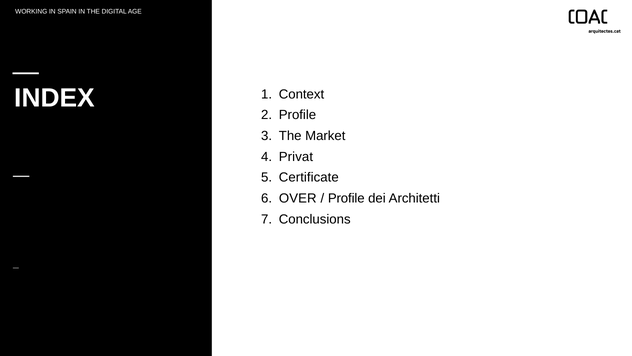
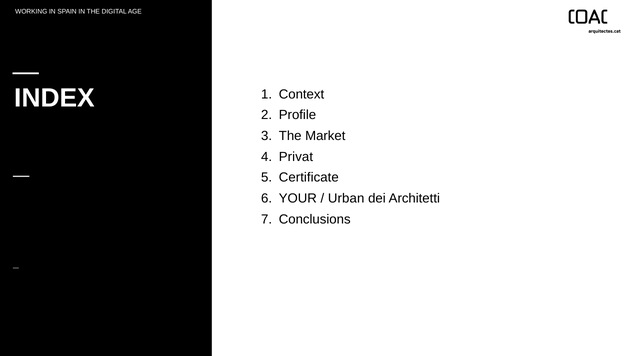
OVER: OVER -> YOUR (298, 198)
Profile: Profile -> Urban (346, 198)
